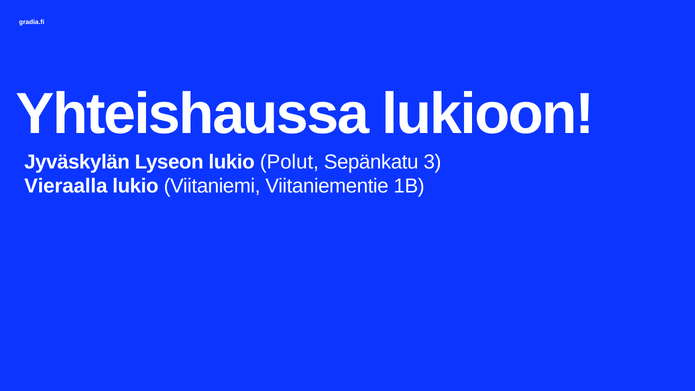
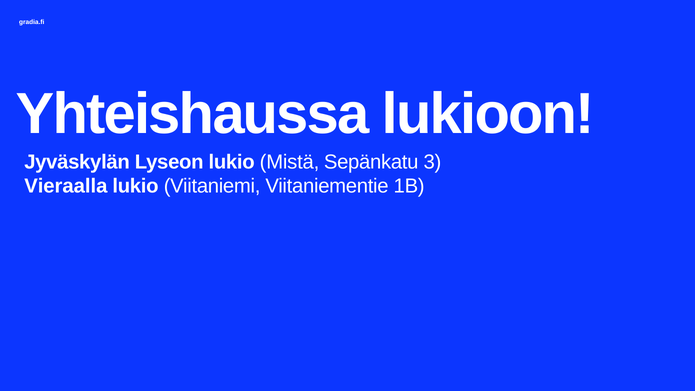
Polut: Polut -> Mistä (289, 162)
